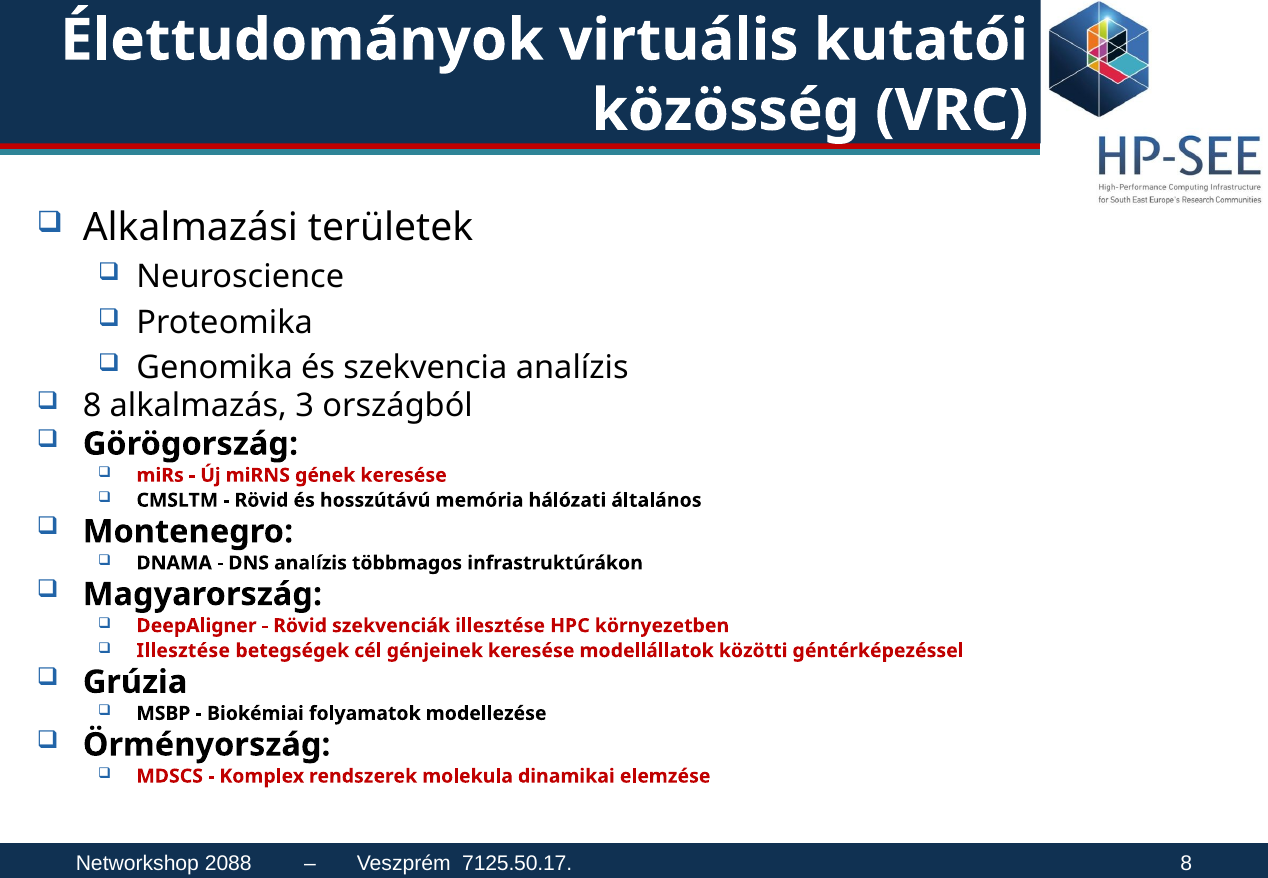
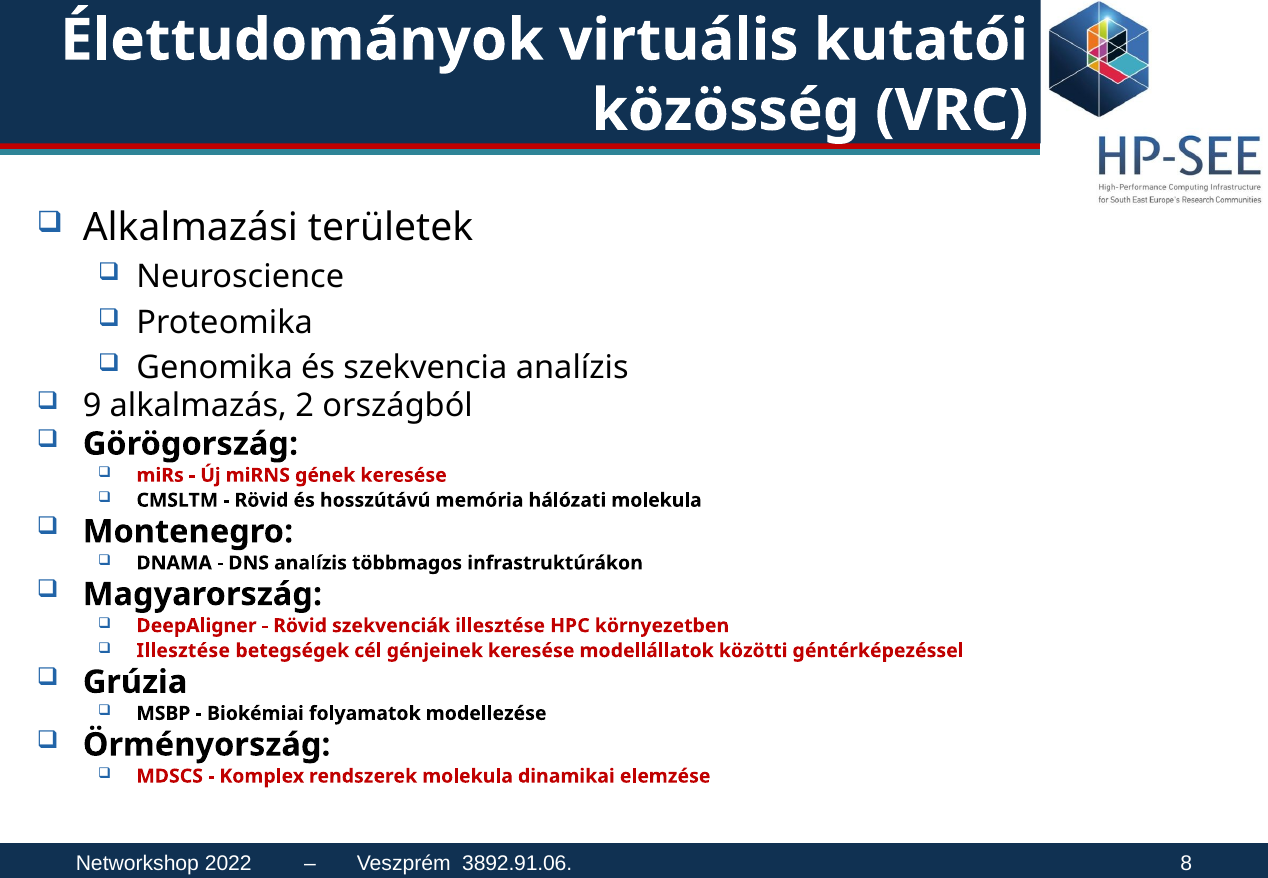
8: 8 -> 9 (92, 406)
3: 3 -> 2 (305, 406)
hálózati általános: általános -> molekula (657, 500)
2088: 2088 -> 2022 (228, 863)
7125.50.17: 7125.50.17 -> 3892.91.06 (517, 863)
